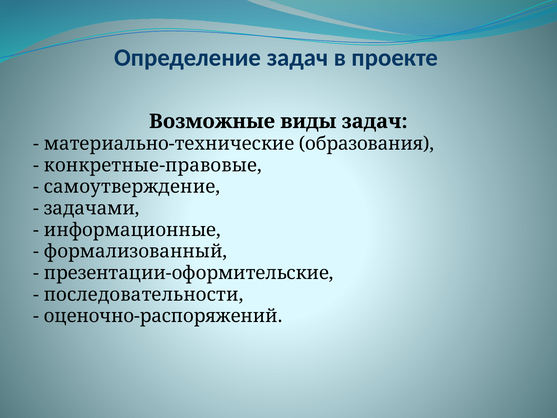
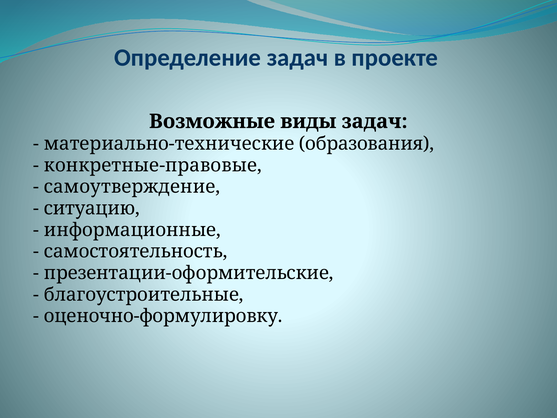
задачами: задачами -> ситуацию (92, 208)
формализованный: формализованный -> самостоятельность (136, 251)
последовательности: последовательности -> благоустроительные (144, 294)
оценочно-распоряжений: оценочно-распоряжений -> оценочно-формулировку (163, 316)
